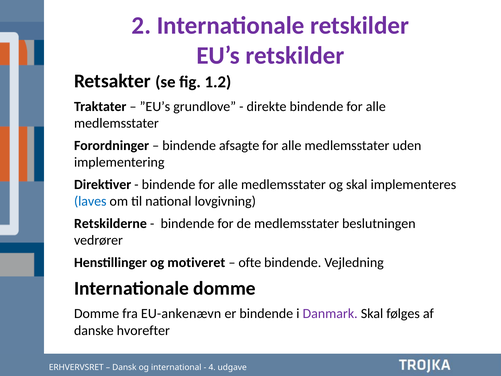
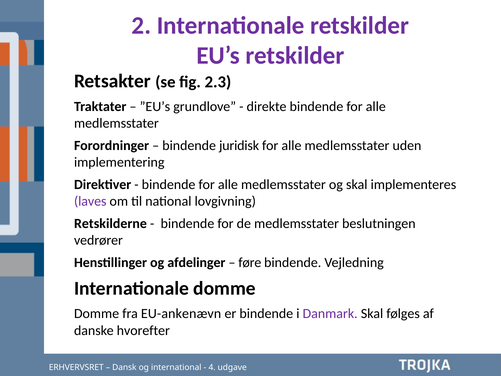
1.2: 1.2 -> 2.3 (218, 82)
afsagte: afsagte -> juridisk (239, 145)
laves colour: blue -> purple (90, 201)
motiveret: motiveret -> afdelinger (196, 262)
ofte: ofte -> føre (250, 262)
